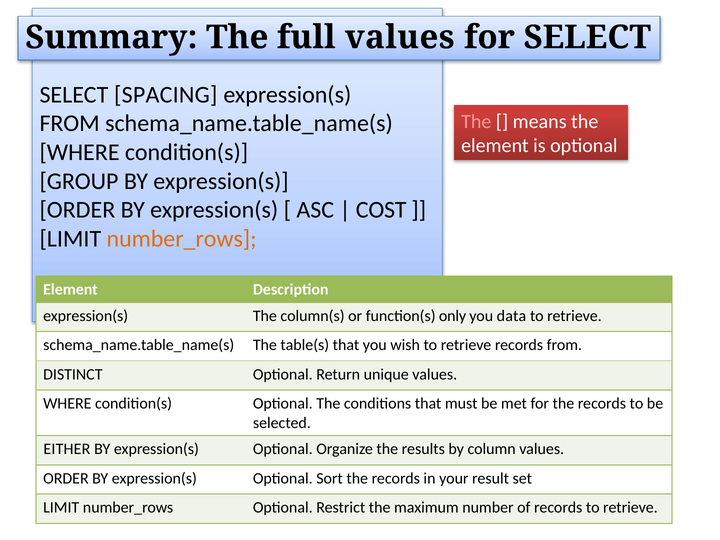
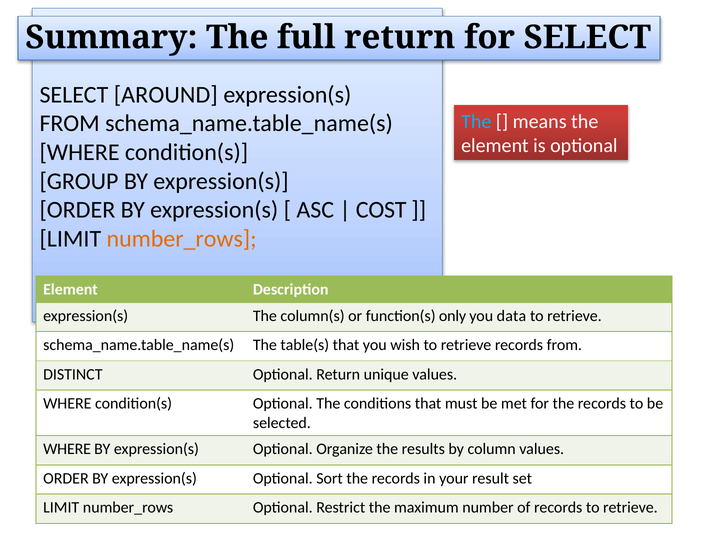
full values: values -> return (400, 37)
SPACING: SPACING -> AROUND (166, 95)
The colour: pink -> light blue (476, 122)
EITHER: EITHER -> WHERE (67, 449)
